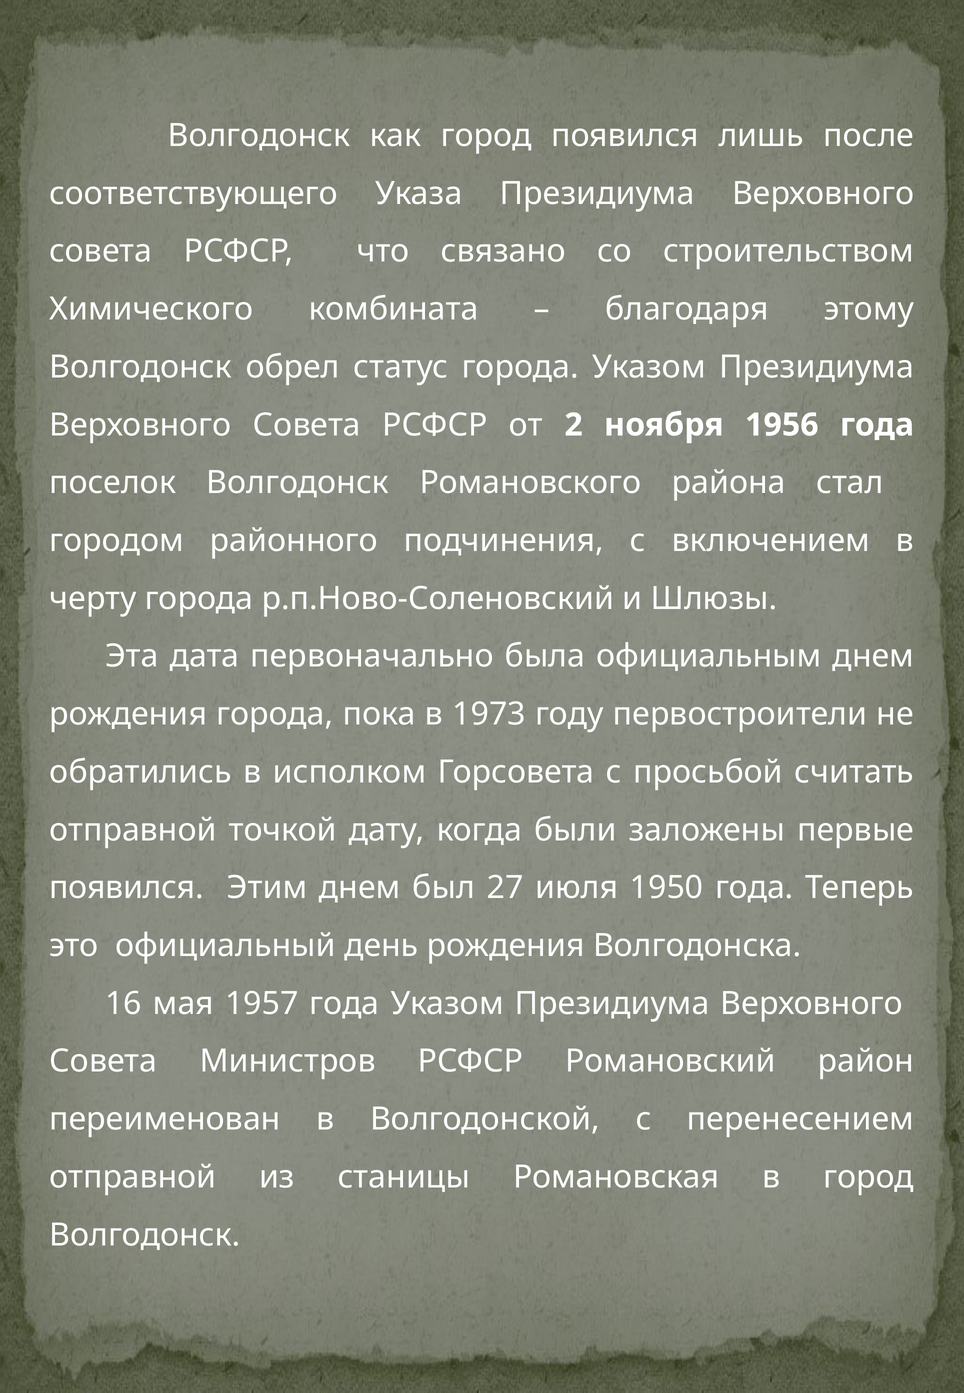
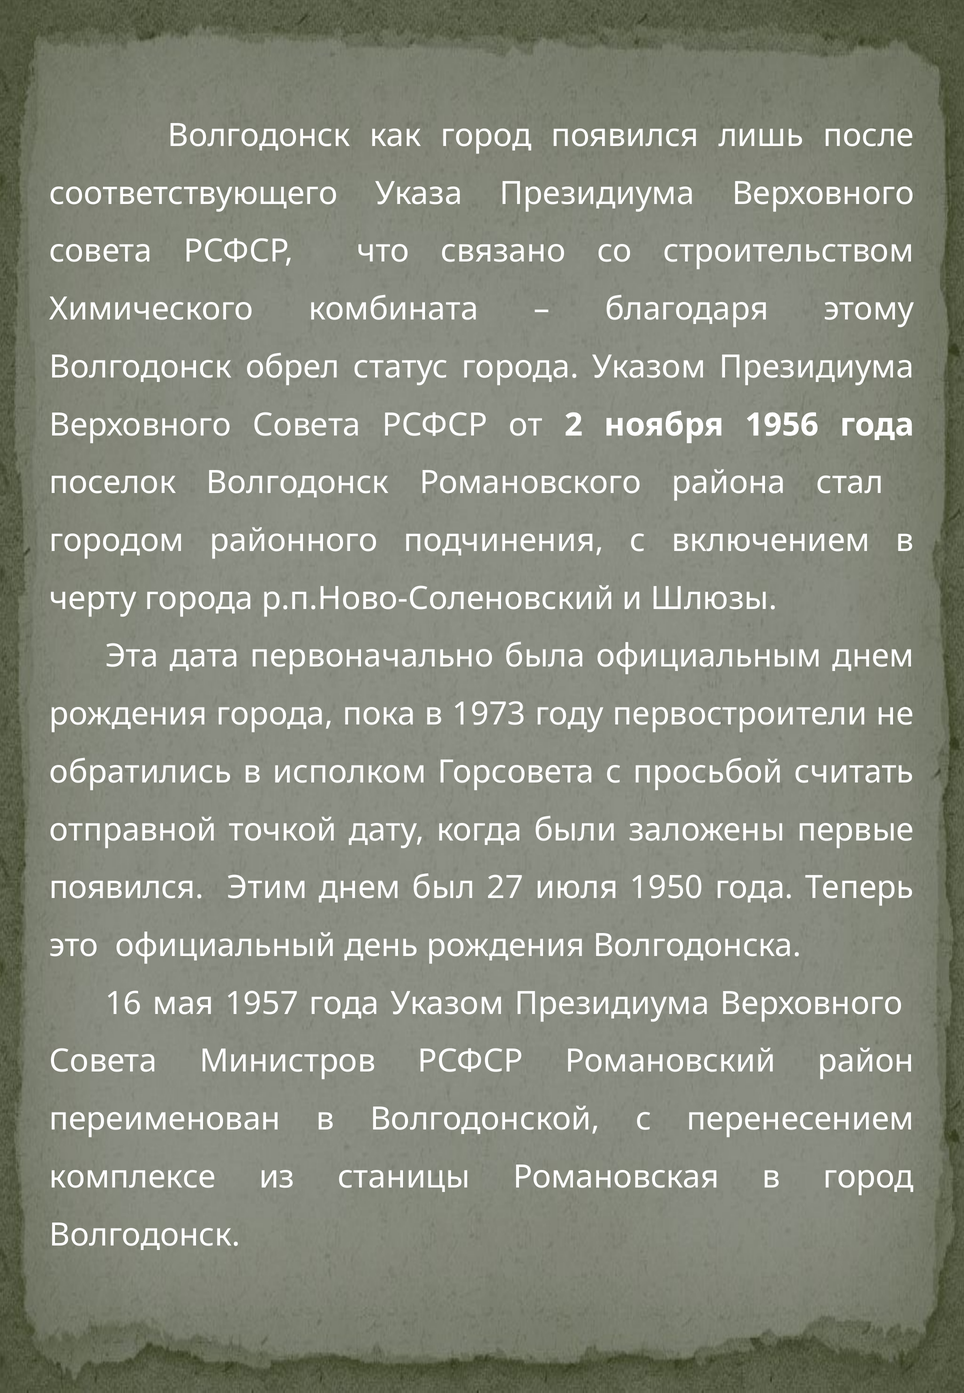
отправной: отправной -> комплексе (133, 1177)
